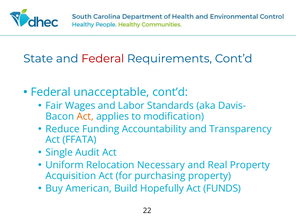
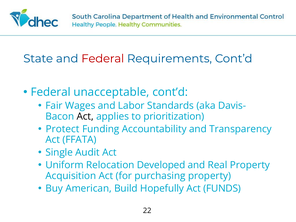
Act colour: orange -> black (85, 116)
modification: modification -> prioritization (174, 116)
Reduce: Reduce -> Protect (63, 129)
Necessary: Necessary -> Developed (161, 165)
